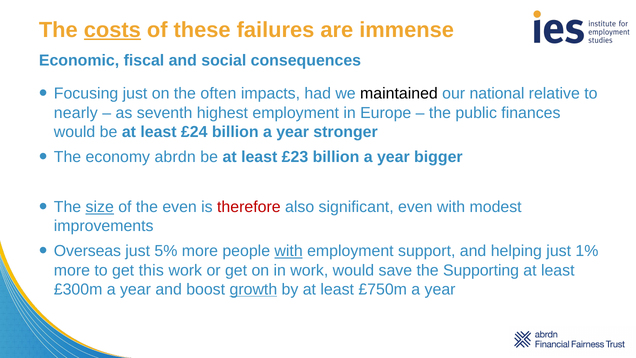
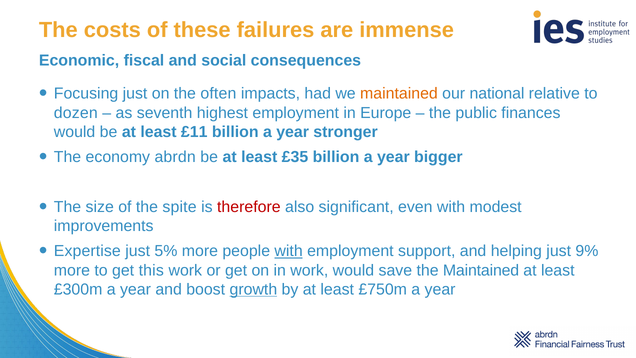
costs underline: present -> none (112, 30)
maintained colour: black -> orange (399, 94)
nearly: nearly -> dozen (76, 113)
£24: £24 -> £11 (194, 132)
£23: £23 -> £35 (295, 157)
size underline: present -> none (100, 207)
the even: even -> spite (180, 207)
Overseas: Overseas -> Expertise (87, 251)
1%: 1% -> 9% (587, 251)
the Supporting: Supporting -> Maintained (481, 270)
